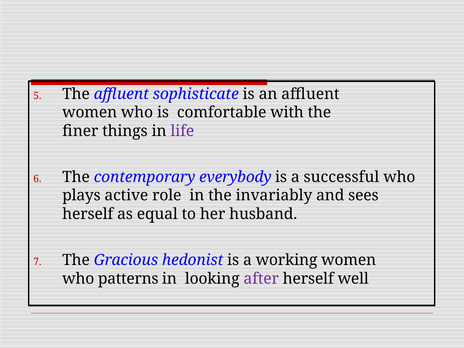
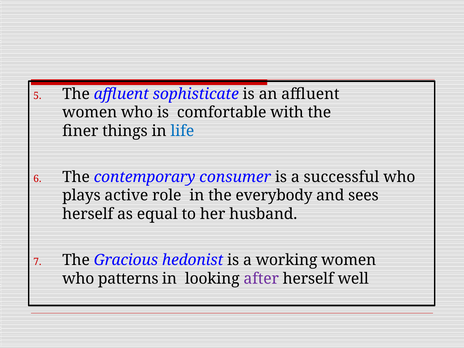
life colour: purple -> blue (182, 131)
everybody: everybody -> consumer (235, 177)
invariably: invariably -> everybody (274, 196)
